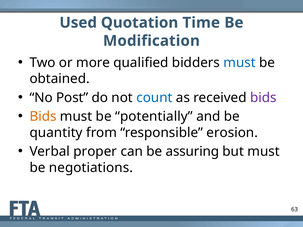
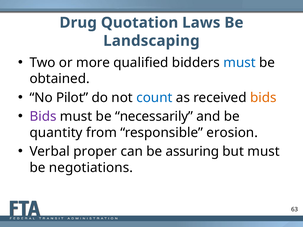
Used: Used -> Drug (78, 23)
Time: Time -> Laws (201, 23)
Modification: Modification -> Landscaping (151, 41)
Post: Post -> Pilot (72, 98)
bids colour: purple -> orange (263, 98)
Bids colour: orange -> purple (43, 117)
potentially: potentially -> necessarily (154, 117)
